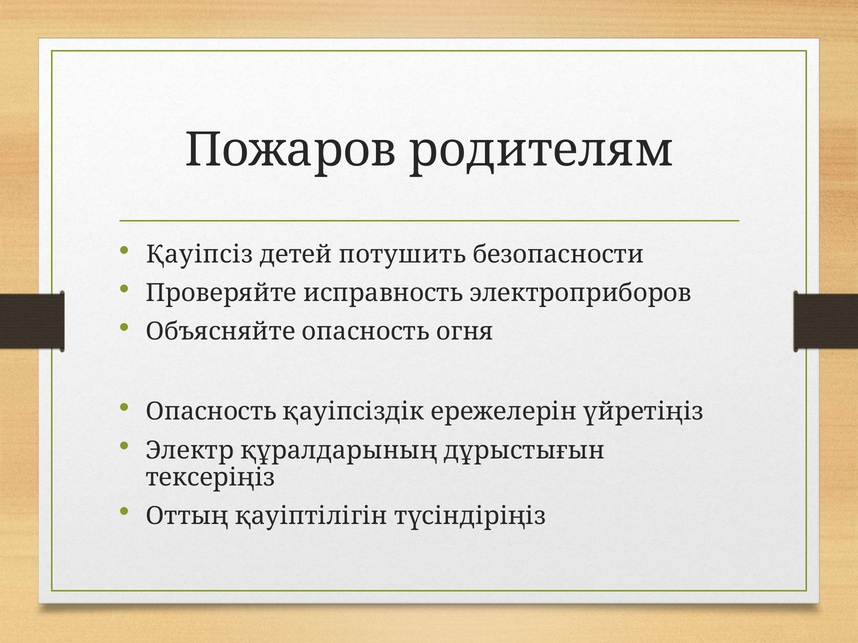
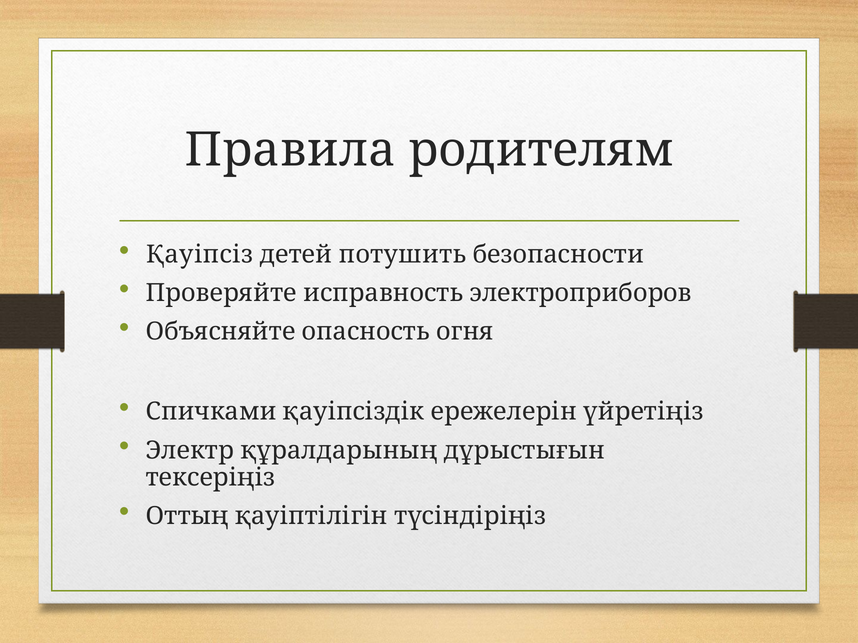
Пожаров: Пожаров -> Правила (290, 150)
Опасность: Опасность -> Спичками (211, 412)
